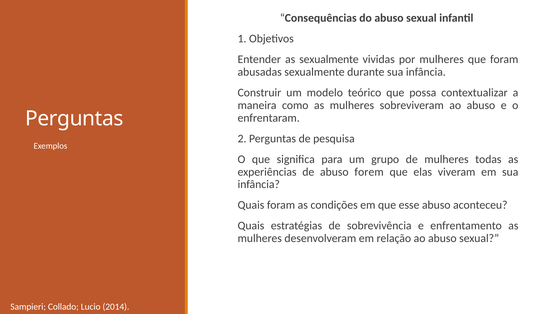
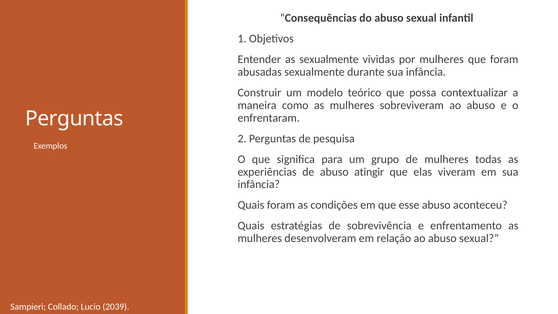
forem: forem -> atingir (369, 172)
2014: 2014 -> 2039 (116, 307)
